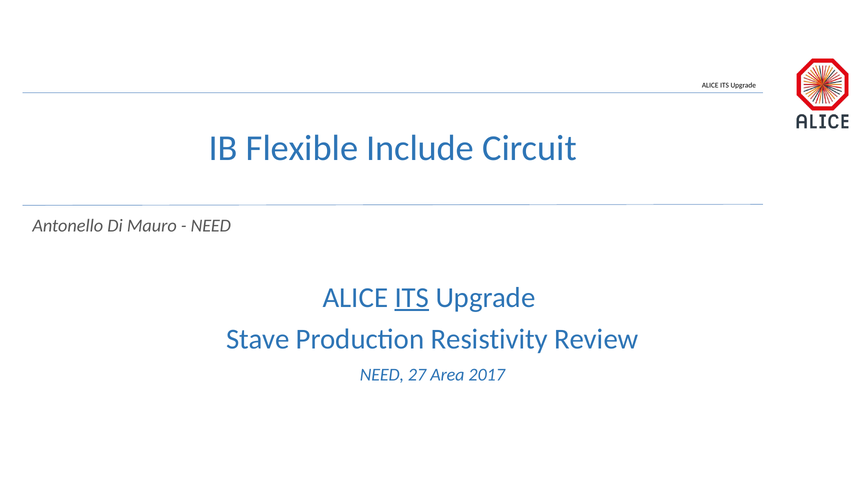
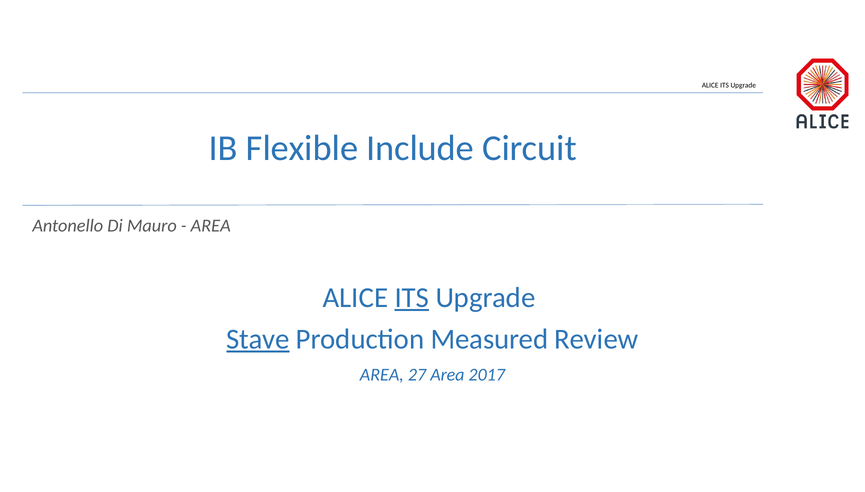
NEED: NEED -> AREA (211, 226)
Stave underline: none -> present (258, 339)
Resistivity: Resistivity -> Measured (490, 339)
NEED: NEED -> AREA (382, 375)
